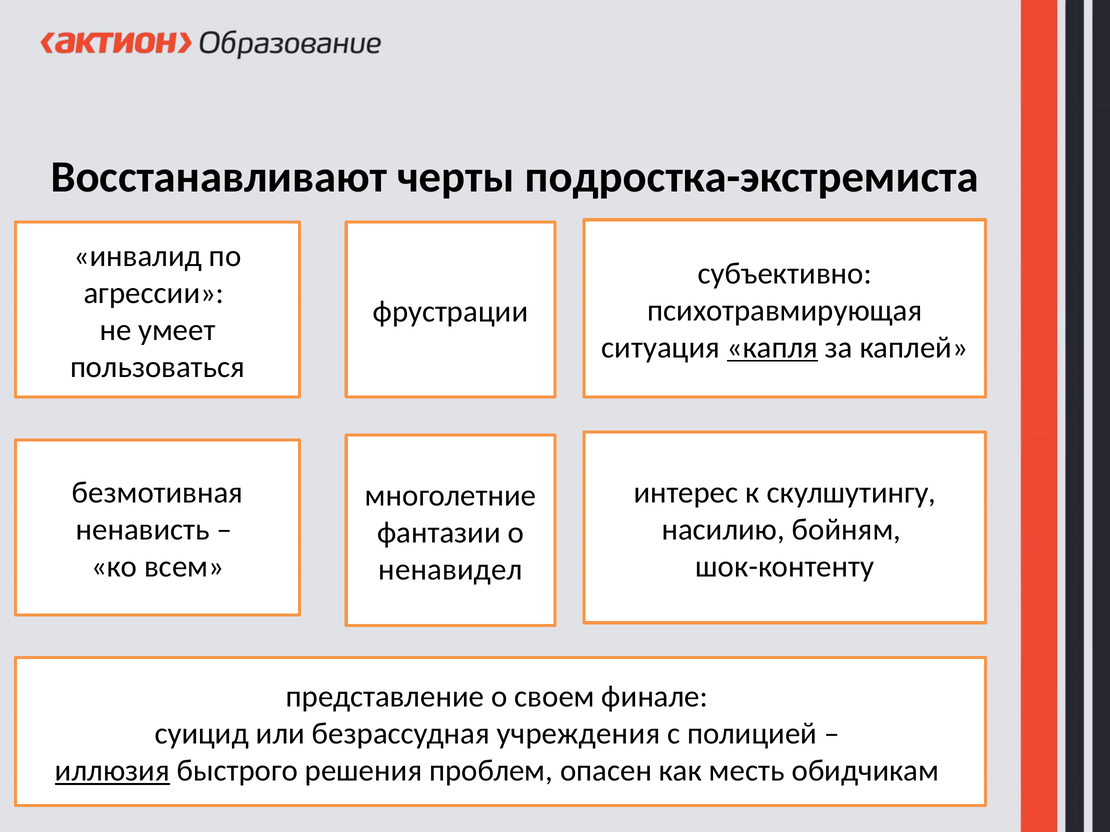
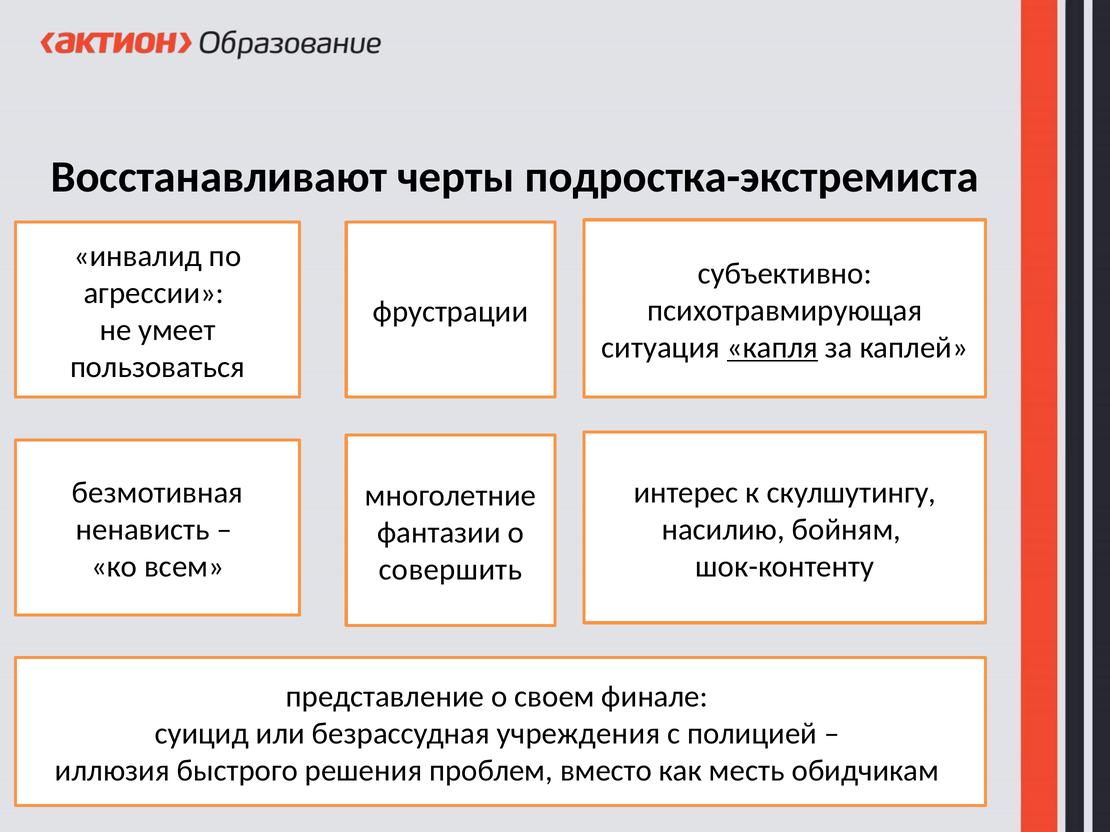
ненавидел: ненавидел -> совершить (450, 570)
иллюзия underline: present -> none (112, 771)
опасен: опасен -> вместо (606, 771)
